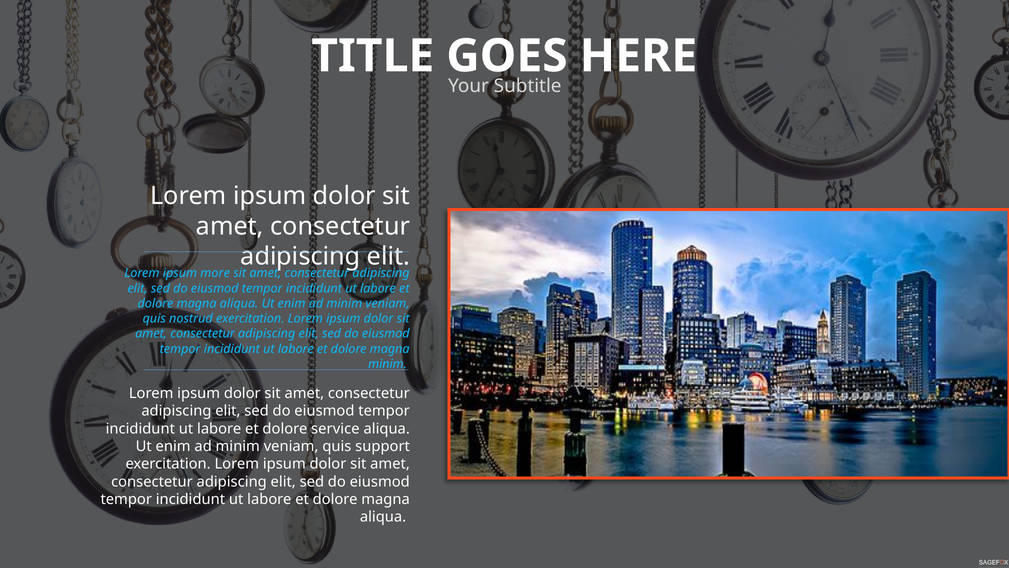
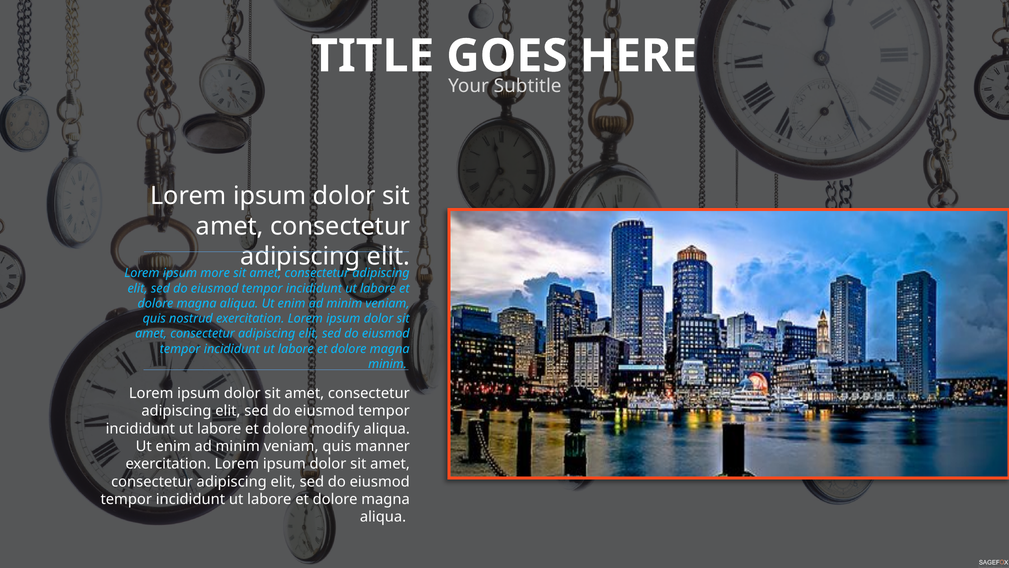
service: service -> modify (335, 428)
support: support -> manner (383, 446)
